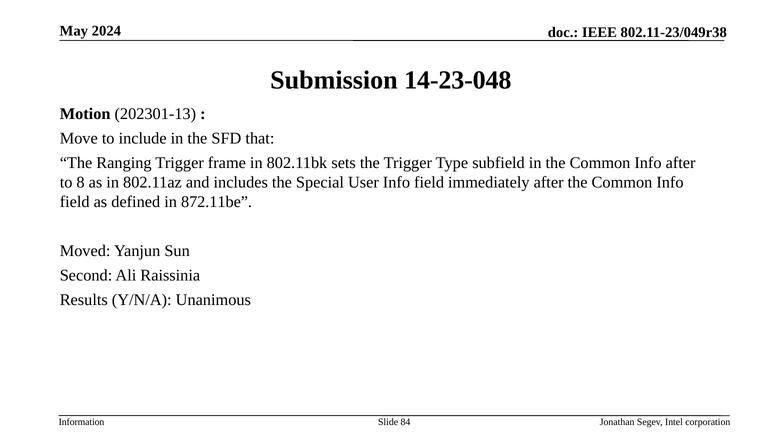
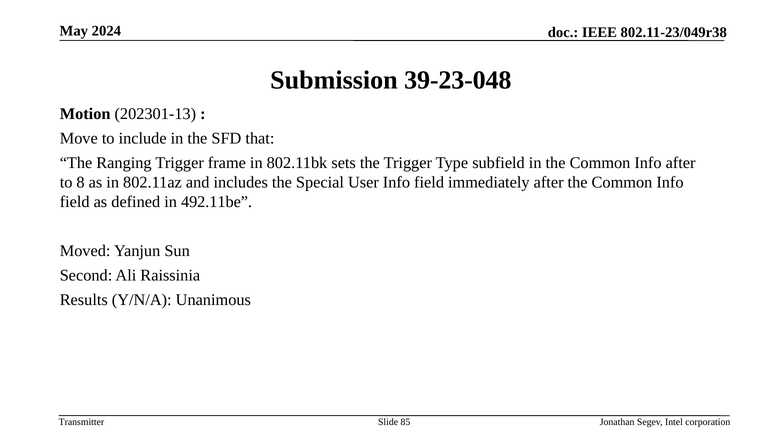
14-23-048: 14-23-048 -> 39-23-048 (458, 80)
872.11be: 872.11be -> 492.11be (217, 202)
Information: Information -> Transmitter (81, 422)
84: 84 -> 85 (405, 422)
